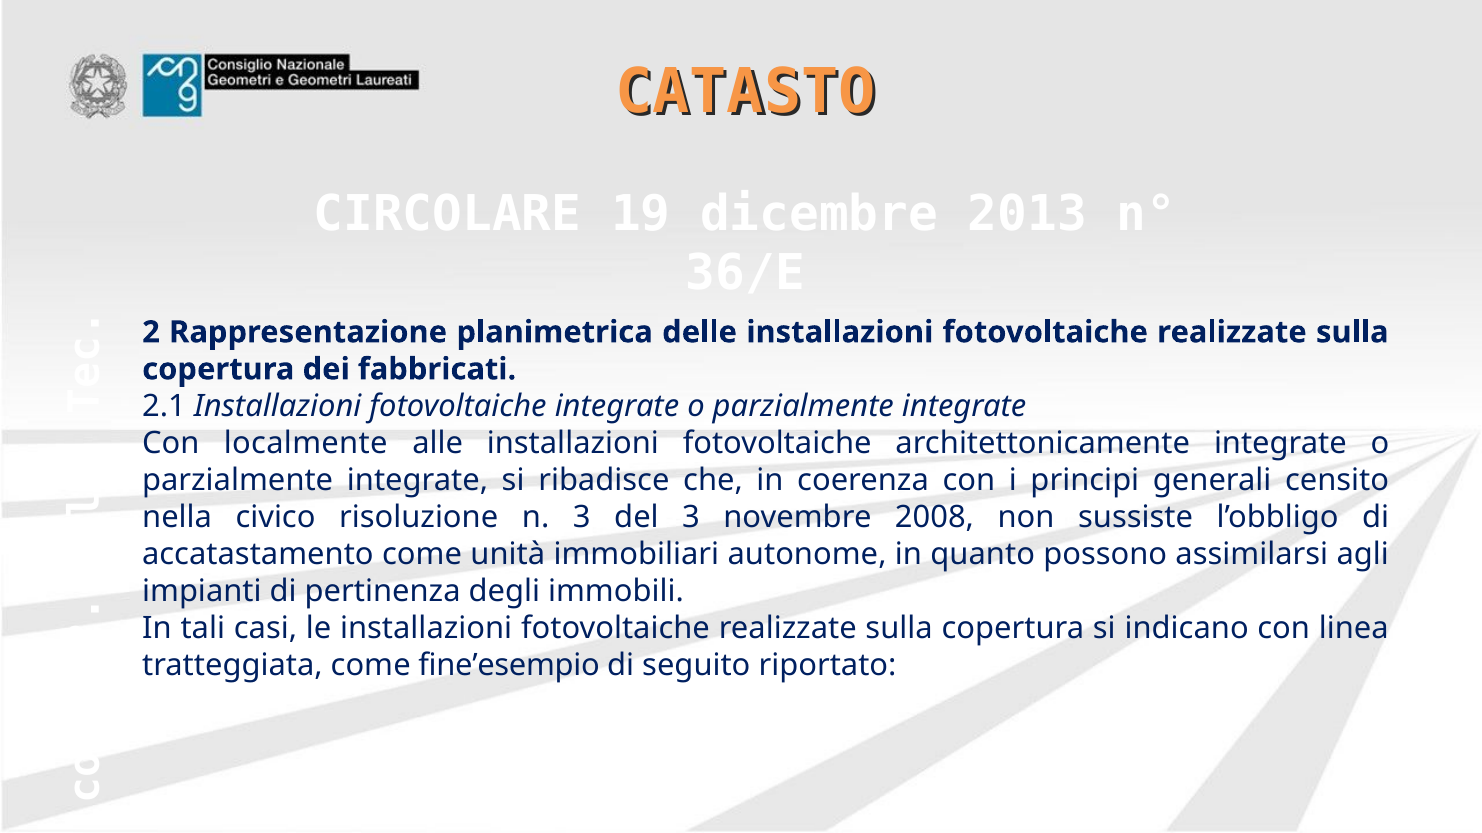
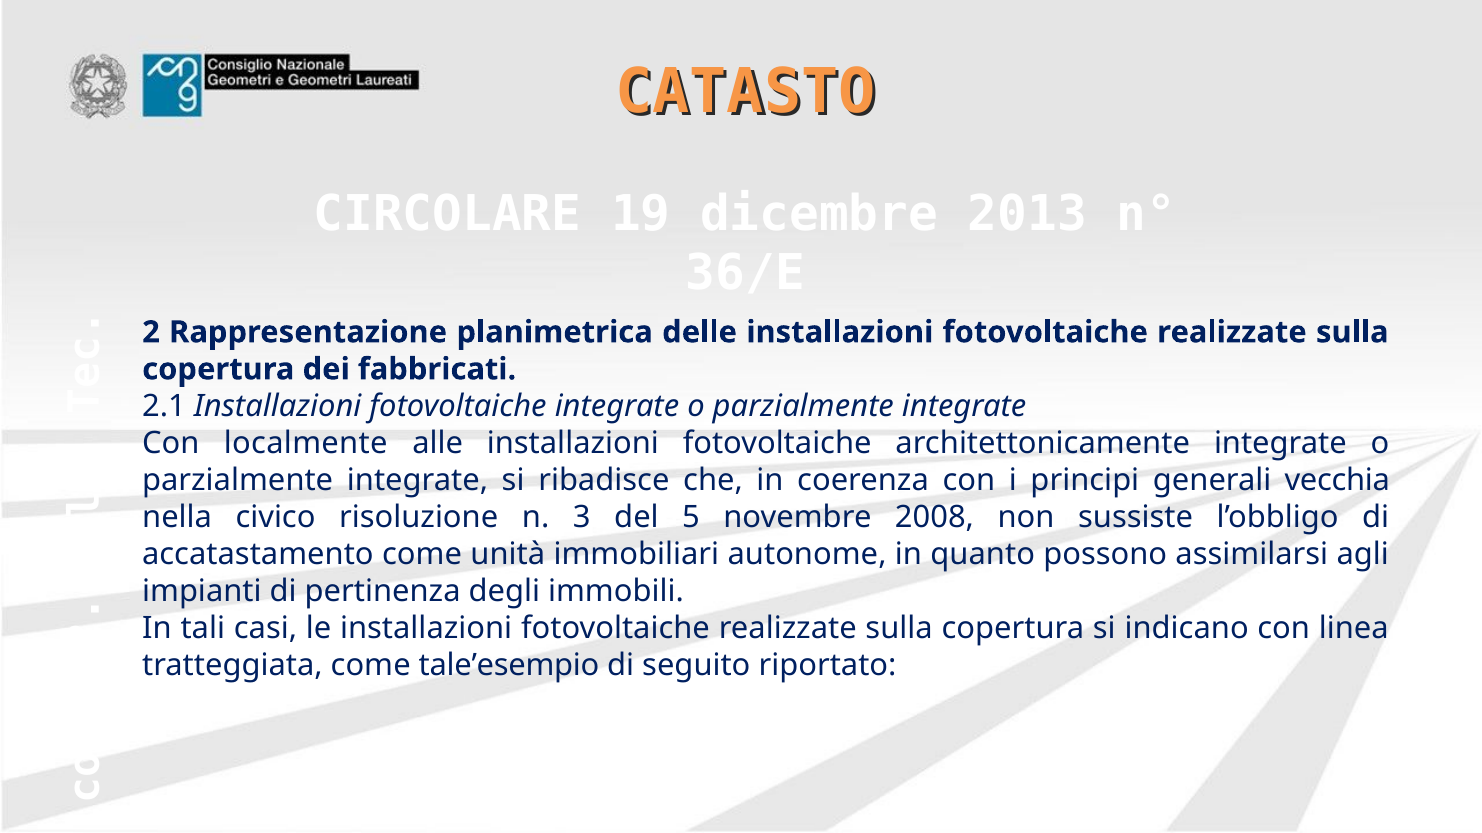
censito: censito -> vecchia (1337, 481)
del 3: 3 -> 5 (691, 518)
fine’esempio: fine’esempio -> tale’esempio (509, 666)
